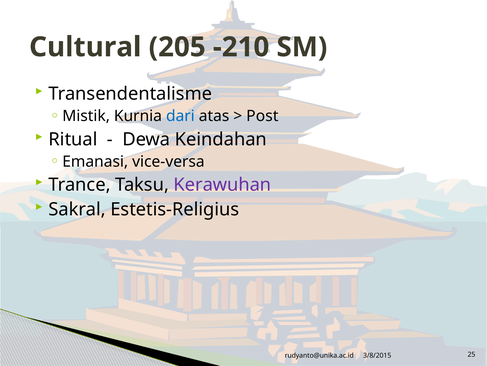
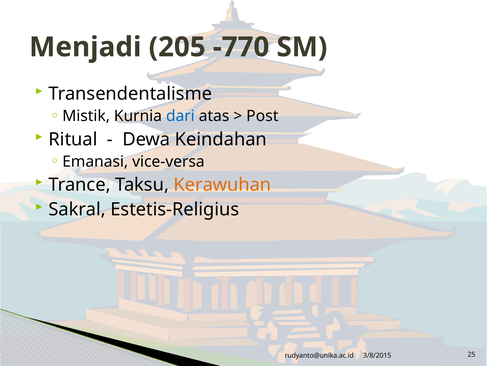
Cultural: Cultural -> Menjadi (85, 47)
-210: -210 -> -770 (241, 47)
Kerawuhan colour: purple -> orange (222, 185)
